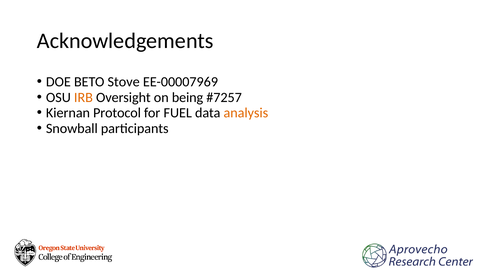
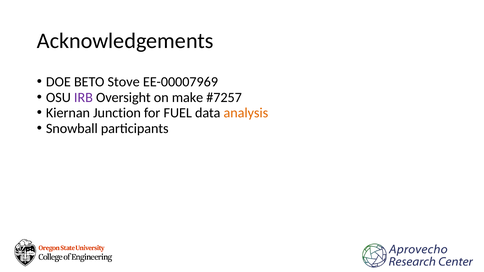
IRB colour: orange -> purple (83, 98)
being: being -> make (187, 98)
Protocol: Protocol -> Junction (117, 113)
